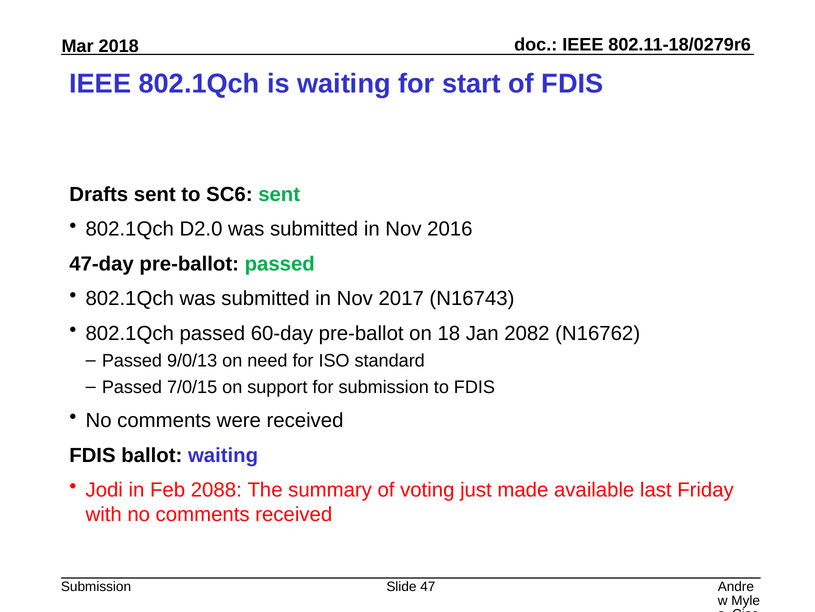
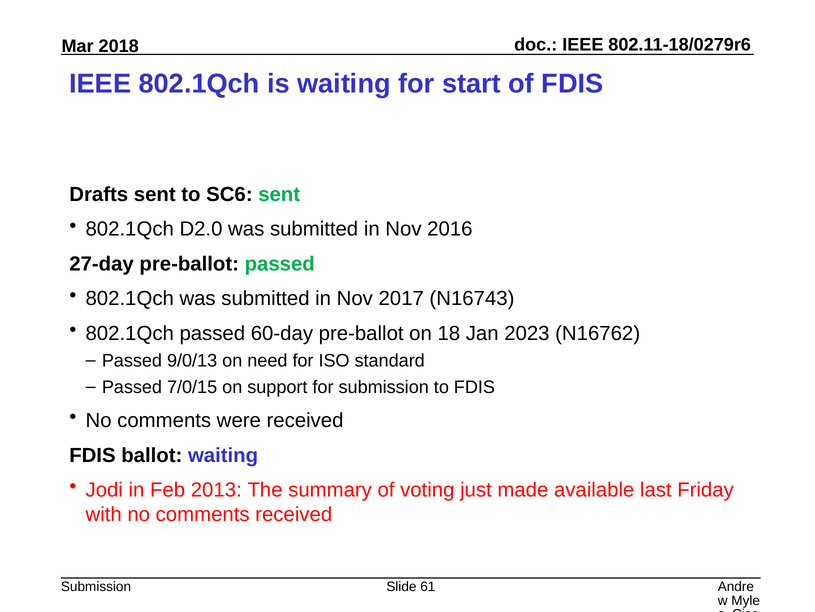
47-day: 47-day -> 27-day (102, 264)
2082: 2082 -> 2023 (527, 333)
2088: 2088 -> 2013 (216, 489)
47: 47 -> 61 (428, 586)
